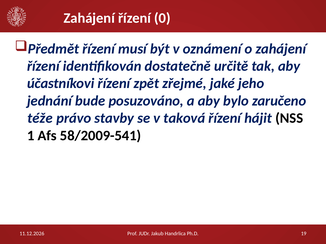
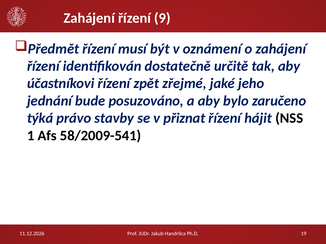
0: 0 -> 9 (162, 18)
téže: téže -> týká (40, 118)
taková: taková -> přiznat (184, 118)
